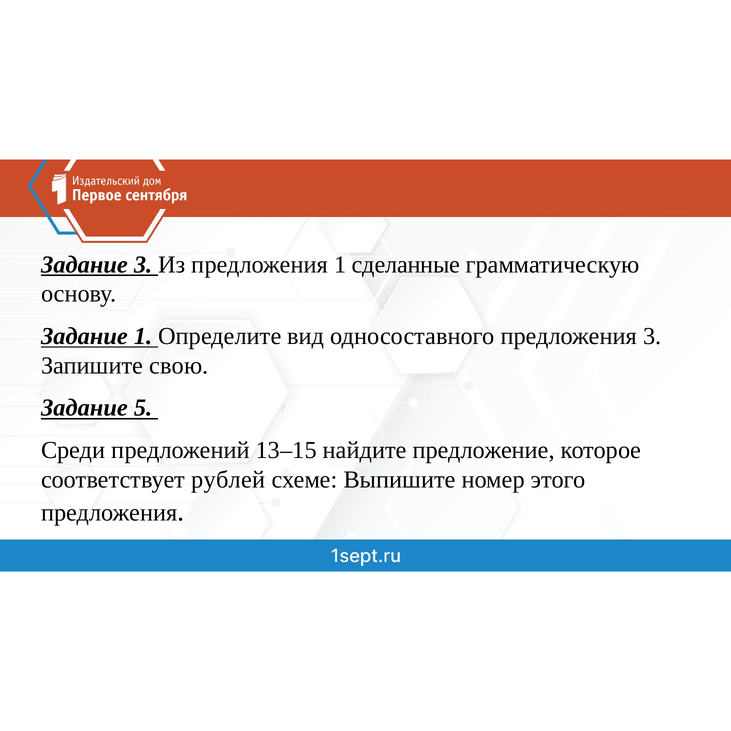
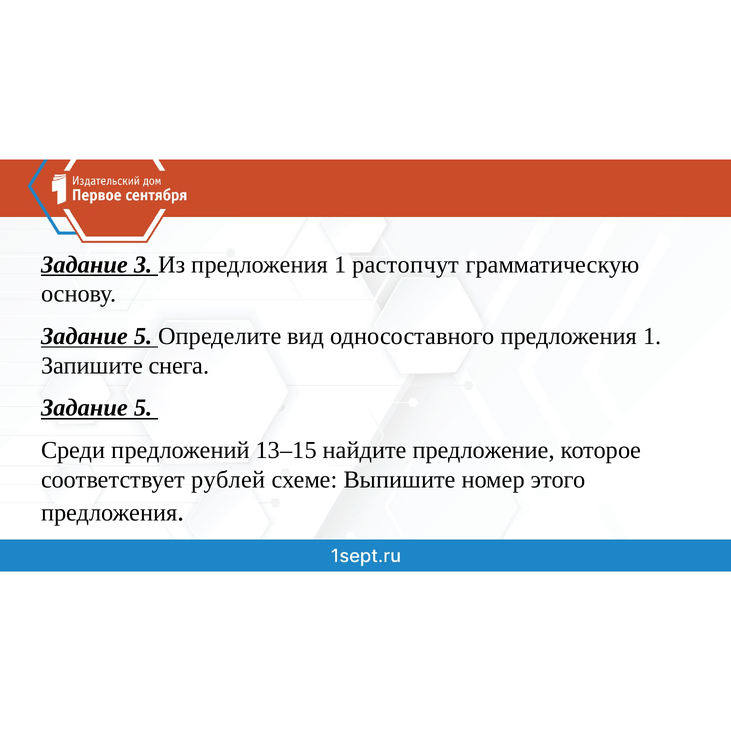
сделанные: сделанные -> растопчут (406, 265)
1: 1 -> 5 (143, 336)
односоставного предложения 3: 3 -> 1 (652, 336)
свою: свою -> снега (179, 365)
